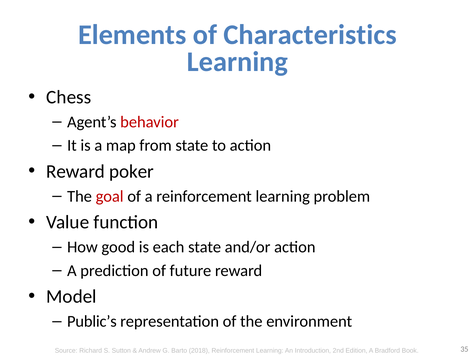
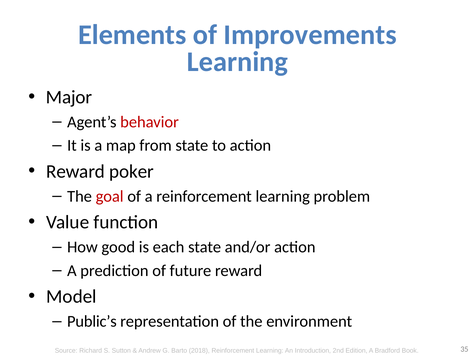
Characteristics: Characteristics -> Improvements (310, 35)
Chess: Chess -> Major (69, 97)
